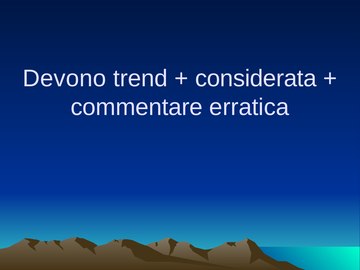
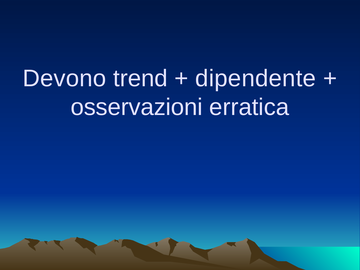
considerata: considerata -> dipendente (256, 78)
commentare: commentare -> osservazioni (137, 107)
